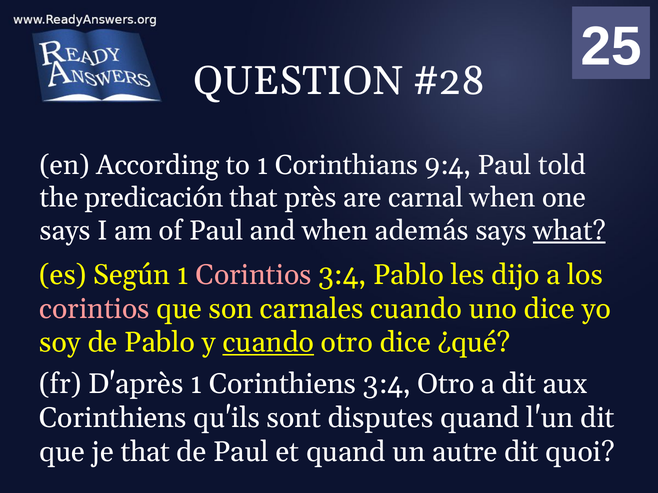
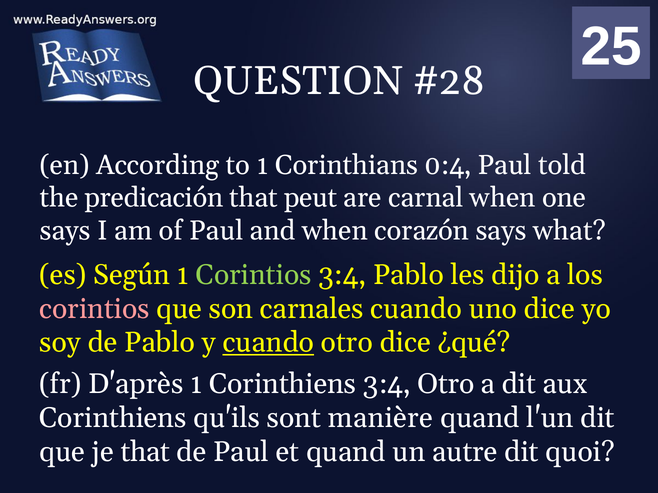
9:4: 9:4 -> 0:4 (448, 165)
près: près -> peut (311, 198)
además: además -> corazón (422, 231)
what underline: present -> none (569, 231)
Corintios colour: pink -> light green (254, 275)
disputes: disputes -> manière (380, 418)
